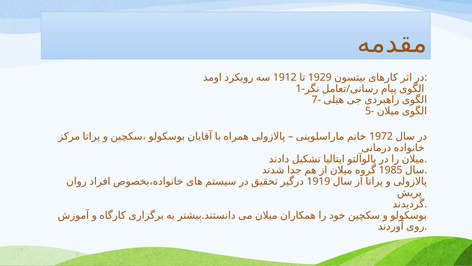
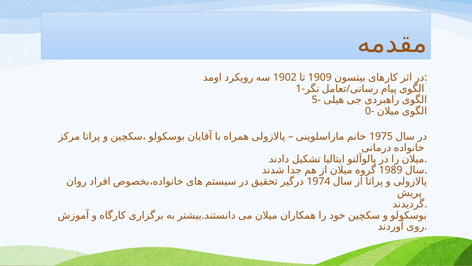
1912: 1912 -> 1902 (285, 77)
1929: 1929 -> 1909 (320, 77)
7-: 7- -> 5- (316, 100)
5-: 5- -> 0- (370, 111)
1972: 1972 -> 1975 (381, 136)
1985: 1985 -> 1989 (391, 170)
1919: 1919 -> 1974 (318, 181)
